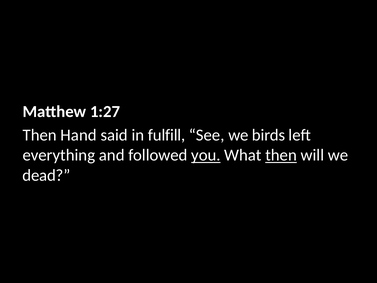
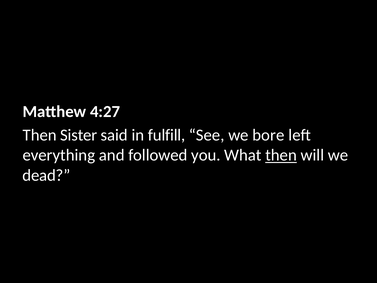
1:27: 1:27 -> 4:27 (105, 111)
Hand: Hand -> Sister (79, 135)
birds: birds -> bore (268, 135)
you underline: present -> none (206, 155)
